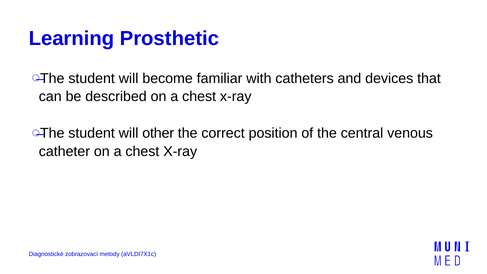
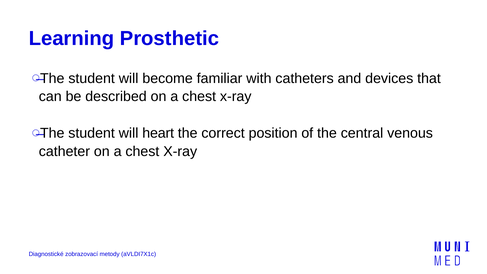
other: other -> heart (158, 133)
